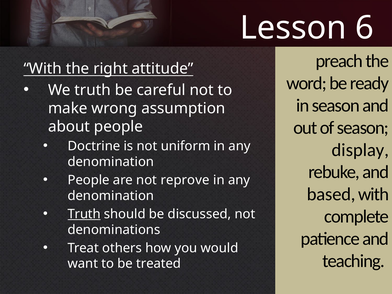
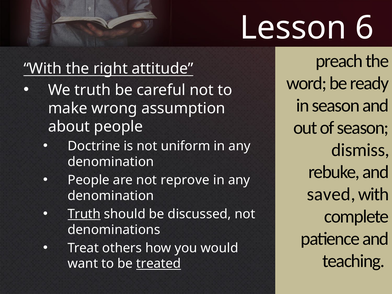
display: display -> dismiss (360, 150)
based: based -> saved (331, 194)
treated underline: none -> present (159, 264)
